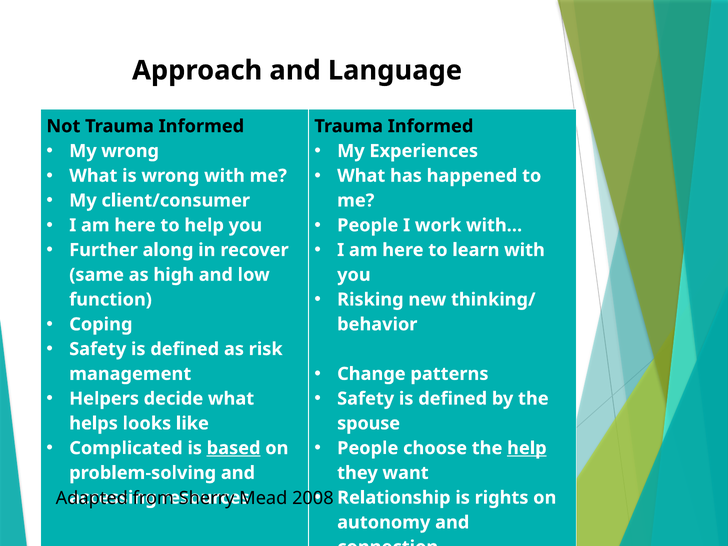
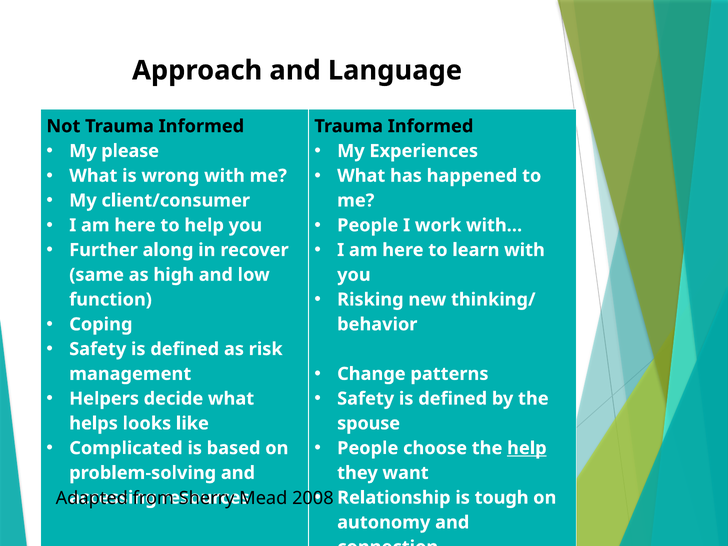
My wrong: wrong -> please (130, 151)
based underline: present -> none (234, 448)
rights: rights -> tough (502, 498)
